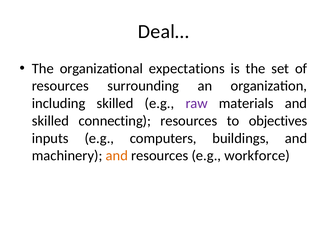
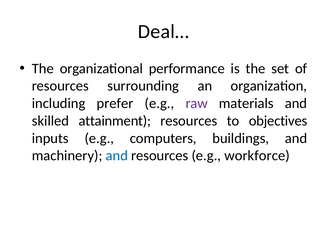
expectations: expectations -> performance (187, 69)
including skilled: skilled -> prefer (115, 103)
connecting: connecting -> attainment (115, 121)
and colour: orange -> blue (117, 156)
